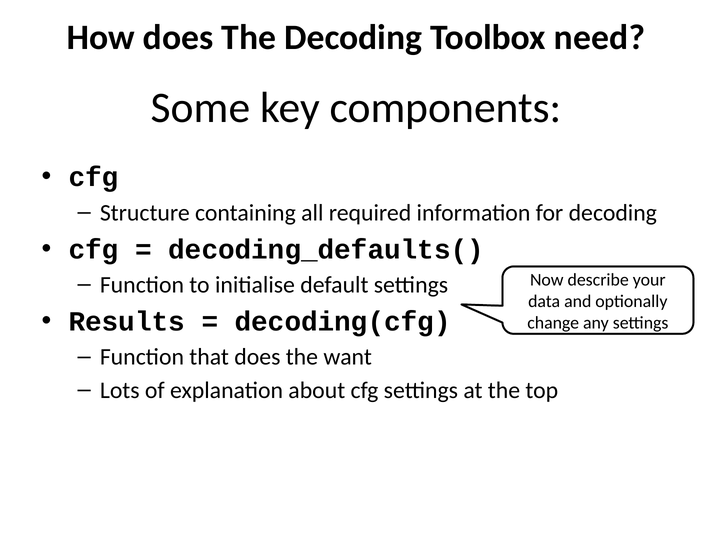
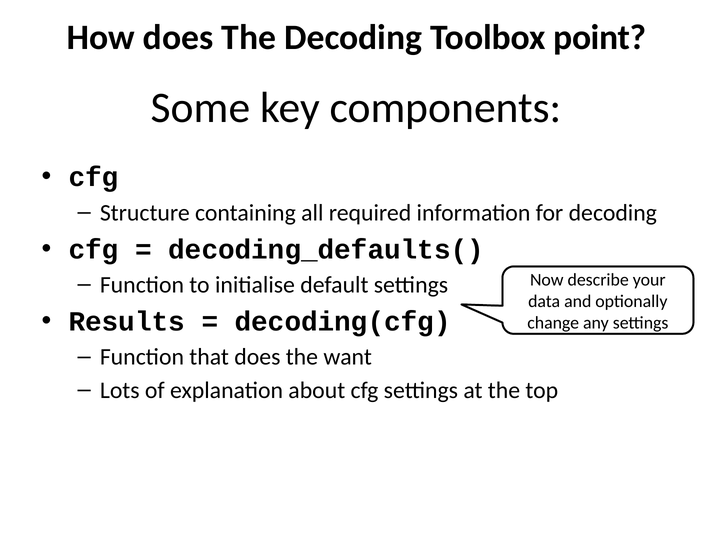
need: need -> point (600, 37)
